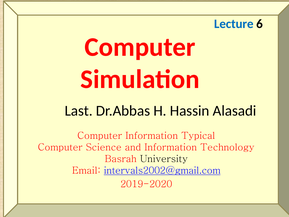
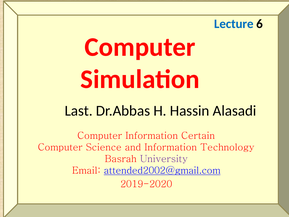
Typical: Typical -> Certain (198, 136)
University colour: black -> purple (164, 159)
intervals2002@gmail.com: intervals2002@gmail.com -> attended2002@gmail.com (162, 170)
